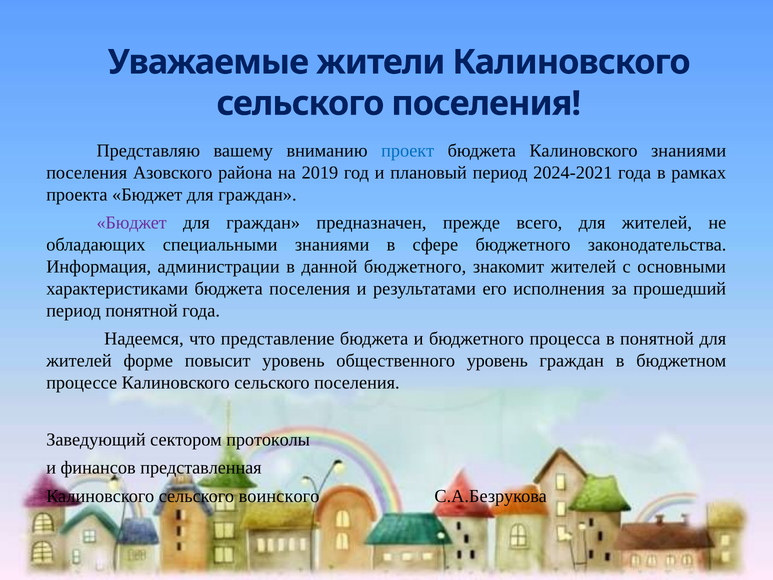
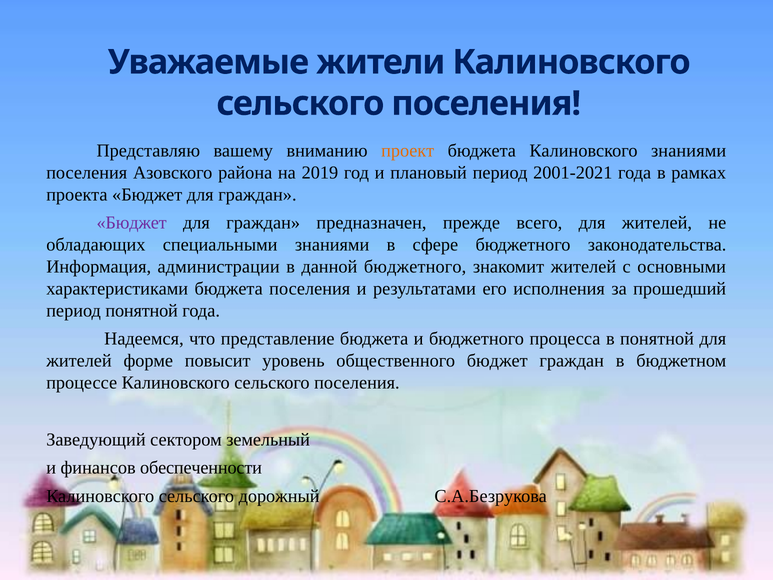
проект colour: blue -> orange (408, 151)
2024-2021: 2024-2021 -> 2001-2021 (573, 172)
общественного уровень: уровень -> бюджет (497, 361)
протоколы: протоколы -> земельный (268, 439)
представленная: представленная -> обеспеченности (201, 468)
воинского: воинского -> дорожный (279, 496)
